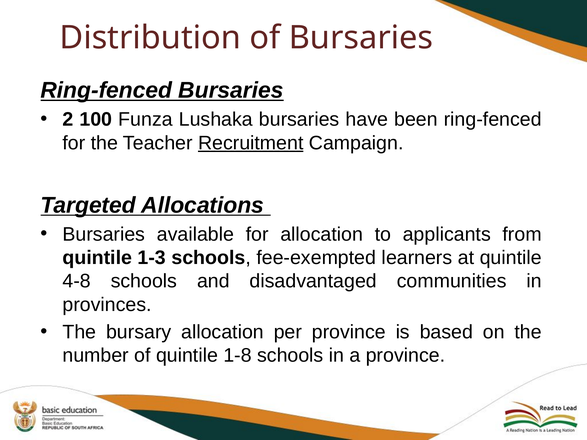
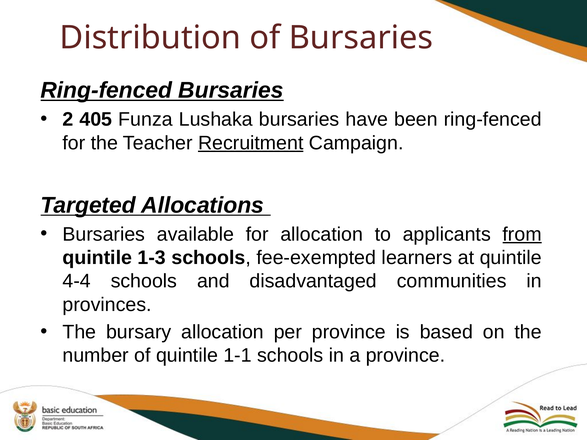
100: 100 -> 405 (96, 120)
from underline: none -> present (522, 234)
4-8: 4-8 -> 4-4 (77, 281)
1-8: 1-8 -> 1-1 (238, 356)
